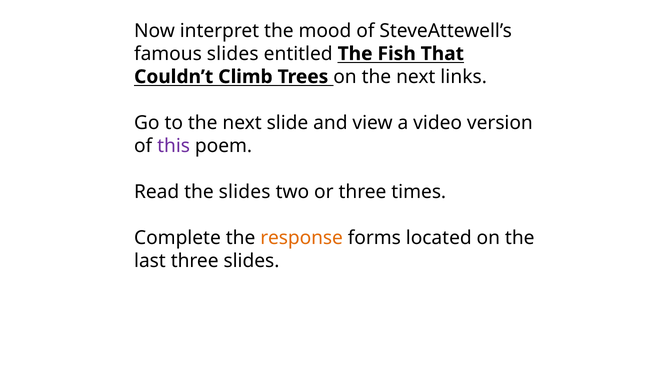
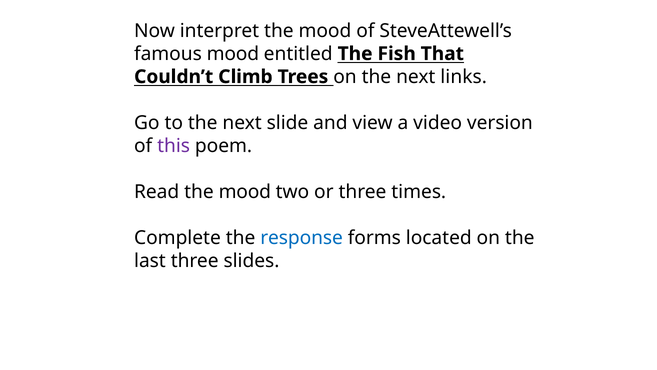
famous slides: slides -> mood (233, 54)
Read the slides: slides -> mood (245, 192)
response colour: orange -> blue (302, 238)
